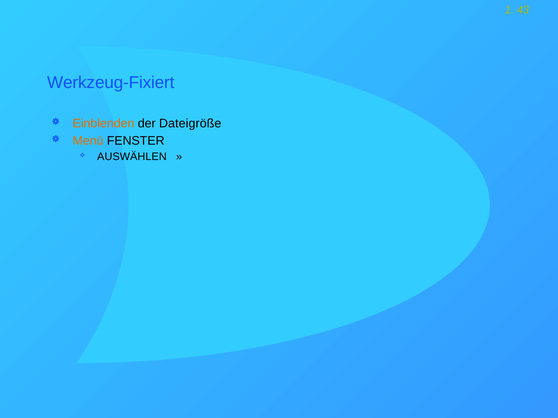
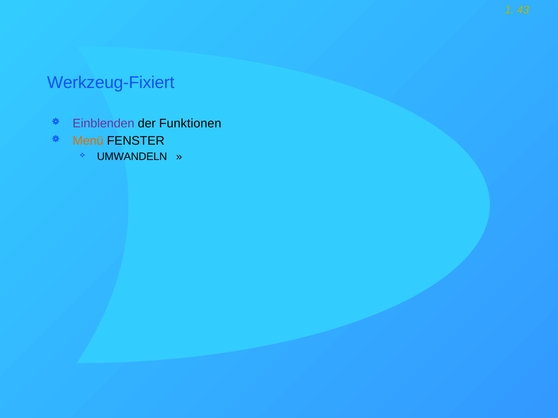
Einblenden colour: orange -> purple (103, 124)
Dateigröße: Dateigröße -> Funktionen (190, 124)
AUSWÄHLEN: AUSWÄHLEN -> UMWANDELN (132, 157)
